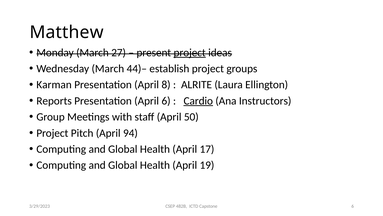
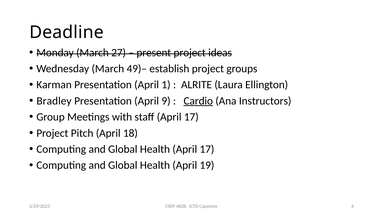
Matthew: Matthew -> Deadline (67, 32)
project underline: present -> none (190, 52)
44)–: 44)– -> 49)– (137, 69)
8: 8 -> 1 (166, 85)
Reports: Reports -> Bradley (54, 101)
April 6: 6 -> 9 (166, 101)
staff April 50: 50 -> 17 (191, 117)
94: 94 -> 18 (130, 133)
